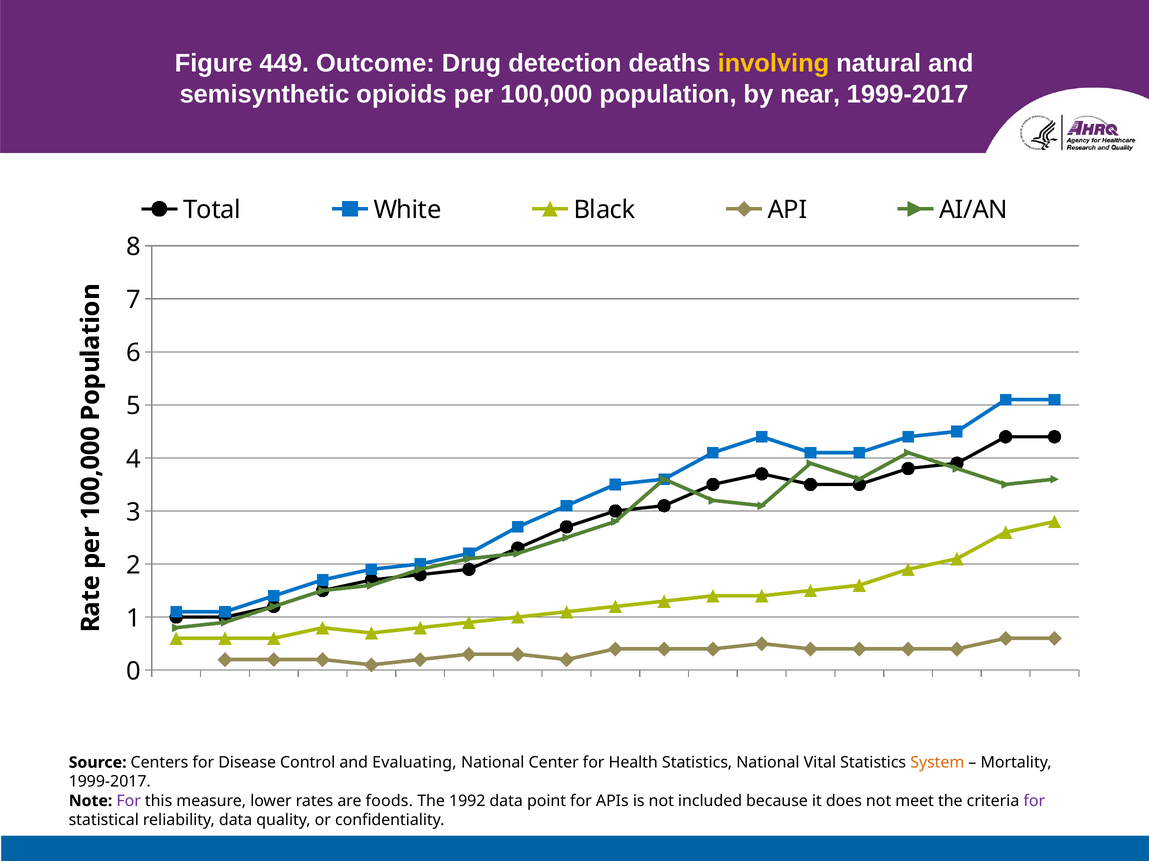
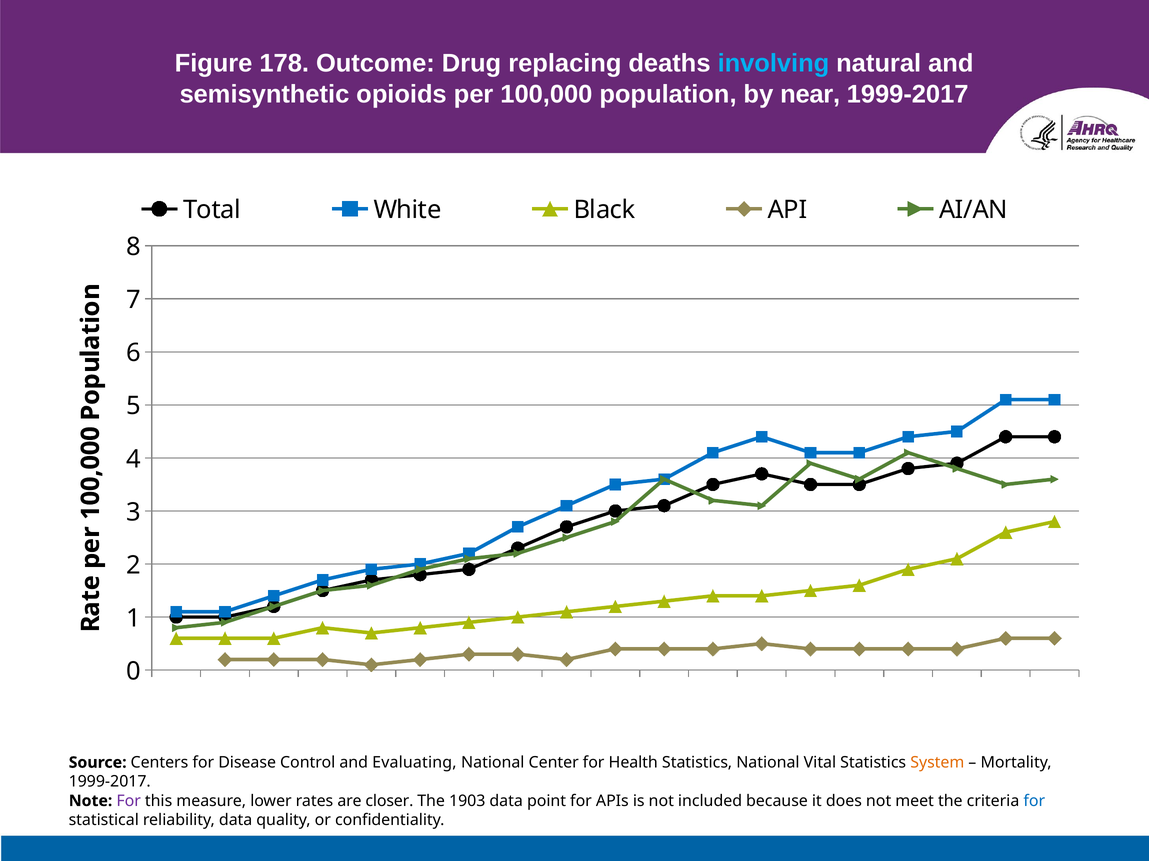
449: 449 -> 178 (284, 64)
detection: detection -> replacing (565, 64)
involving colour: yellow -> light blue (773, 64)
foods: foods -> closer (389, 802)
1992: 1992 -> 1903 (467, 802)
for colour: purple -> blue (1034, 802)
